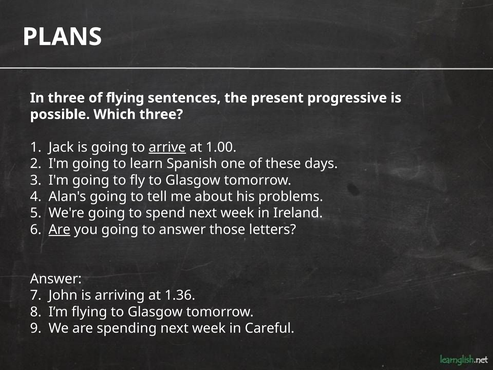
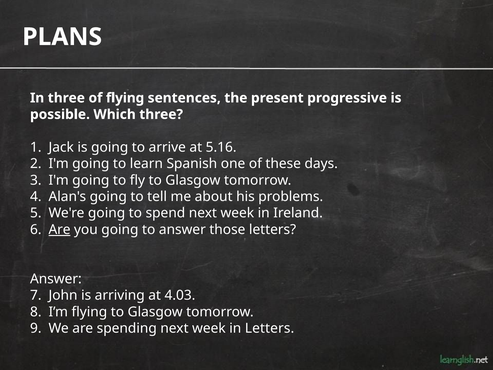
arrive underline: present -> none (167, 147)
1.00: 1.00 -> 5.16 (221, 147)
1.36: 1.36 -> 4.03 (180, 295)
in Careful: Careful -> Letters (270, 328)
